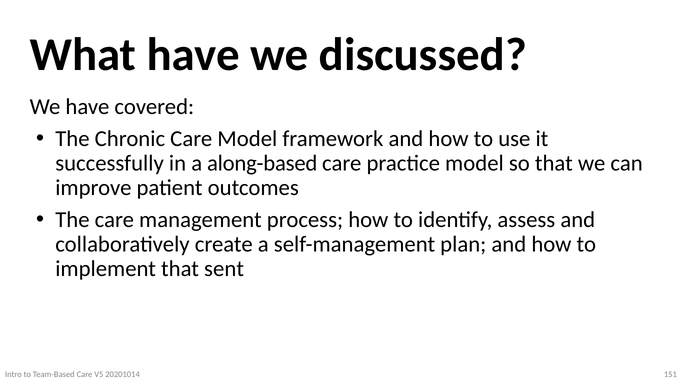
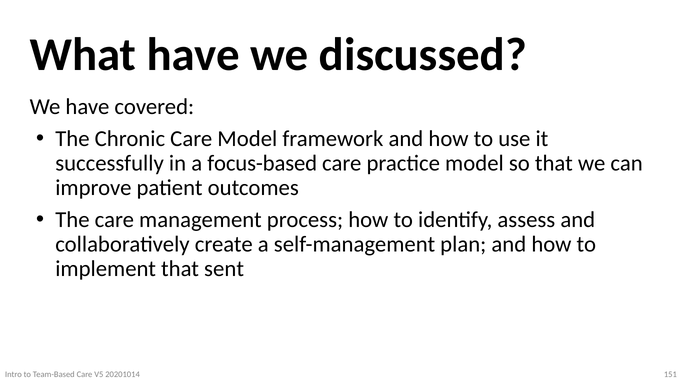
along-based: along-based -> focus-based (262, 163)
